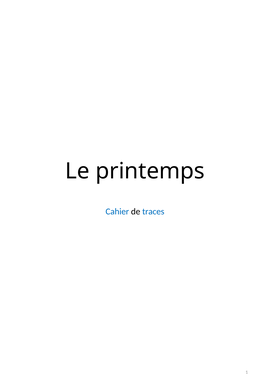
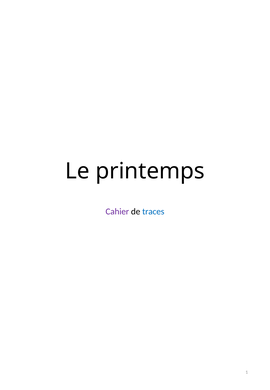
Cahier colour: blue -> purple (117, 211)
